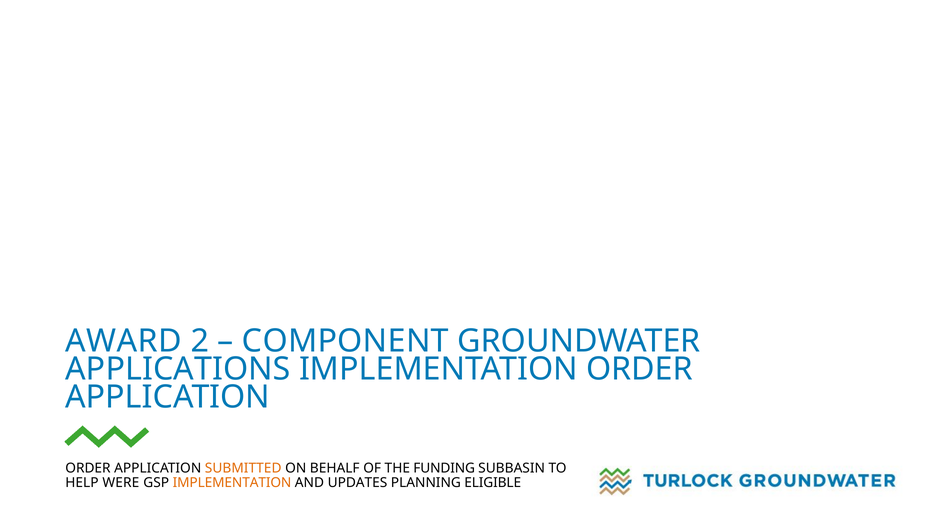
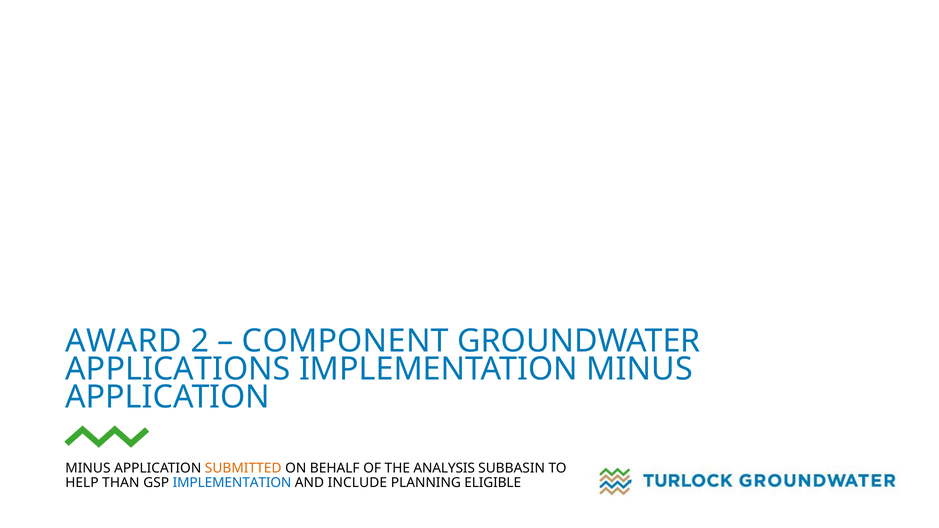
IMPLEMENTATION ORDER: ORDER -> MINUS (640, 369)
ORDER: ORDER -> MINUS (88, 468)
FUNDING: FUNDING -> ANALYSIS (444, 468)
WERE: WERE -> THAN (121, 483)
IMPLEMENTATION colour: orange -> blue (232, 483)
UPDATES: UPDATES -> INCLUDE (357, 483)
